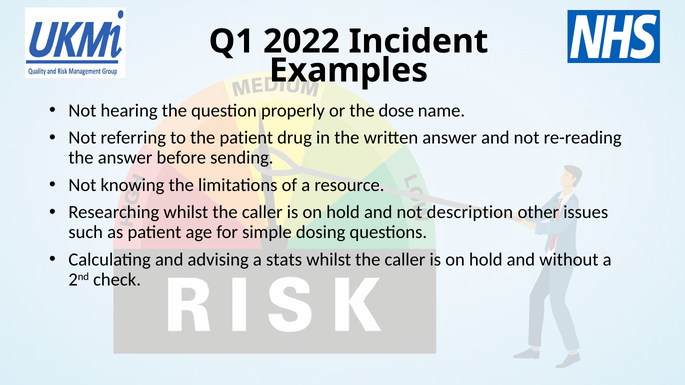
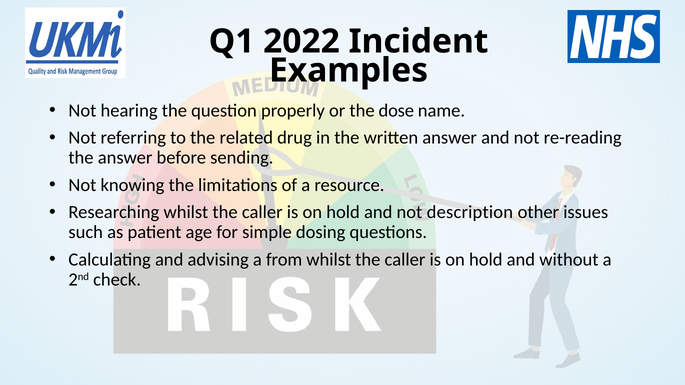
the patient: patient -> related (246, 138)
stats: stats -> from (284, 260)
